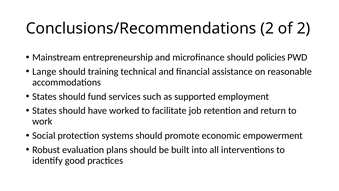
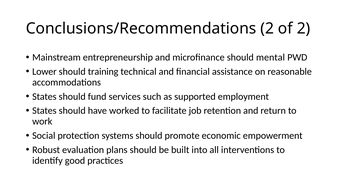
policies: policies -> mental (270, 57)
Lange: Lange -> Lower (44, 71)
